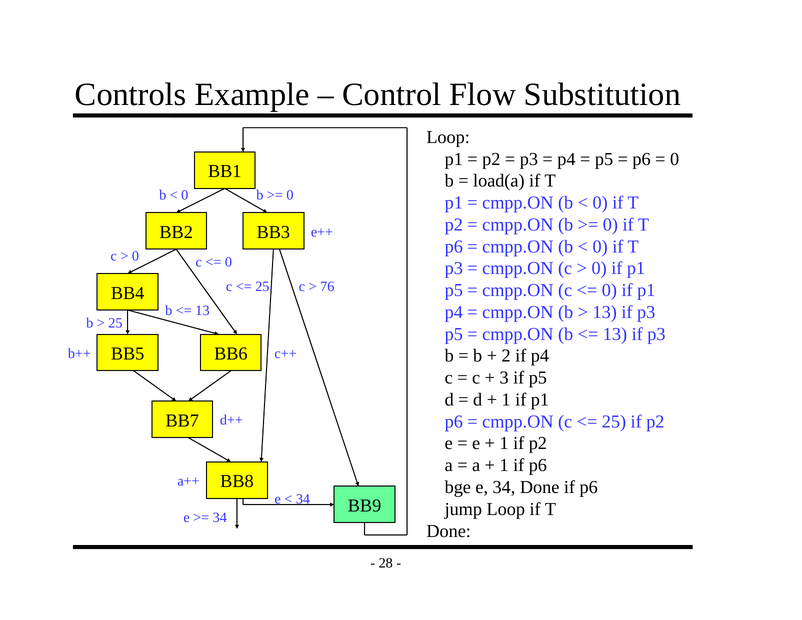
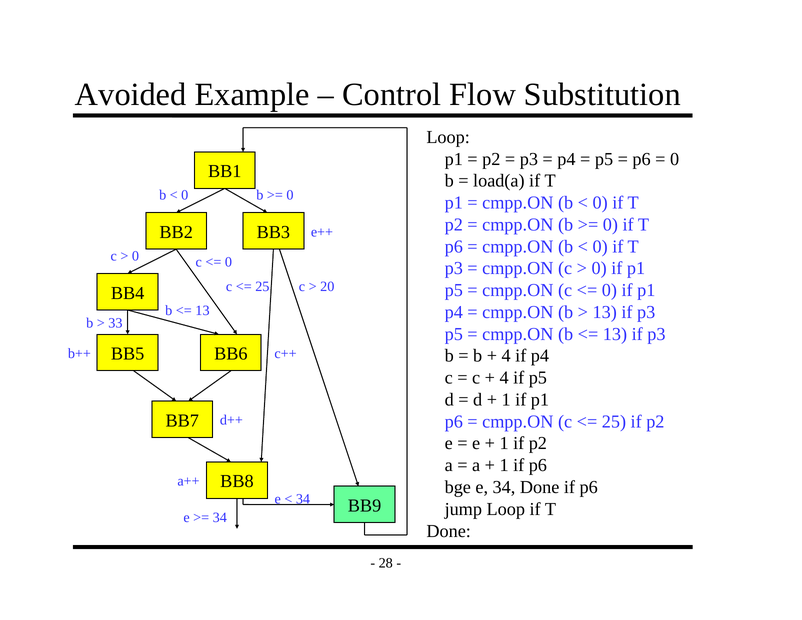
Controls: Controls -> Avoided (131, 95)
76: 76 -> 20 (327, 286)
25: 25 -> 33 (115, 323)
2: 2 -> 4 (506, 356)
3: 3 -> 4 (504, 378)
